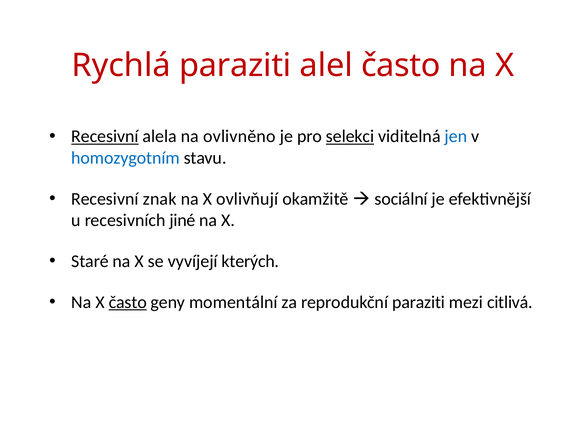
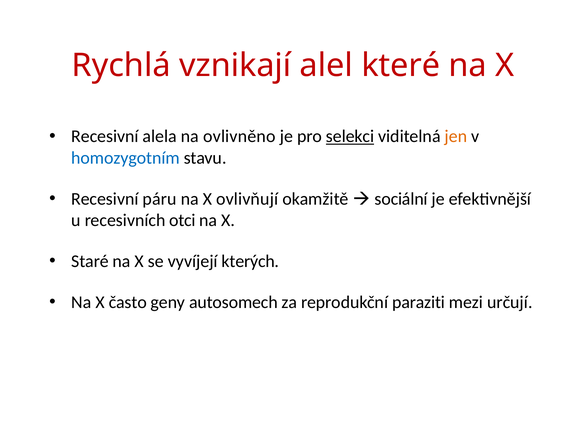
Rychlá paraziti: paraziti -> vznikají (235, 66)
alel často: často -> které (401, 66)
Recesivní underline: present -> none (105, 137)
jen colour: blue -> orange (456, 137)
znak: znak -> páru (160, 199)
jiné: jiné -> otci (182, 221)
často underline: present -> none (128, 303)
momentální: momentální -> autosomech (233, 303)
citlivá: citlivá -> určují (510, 303)
